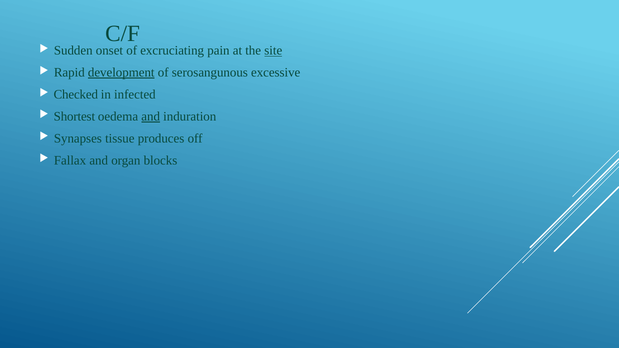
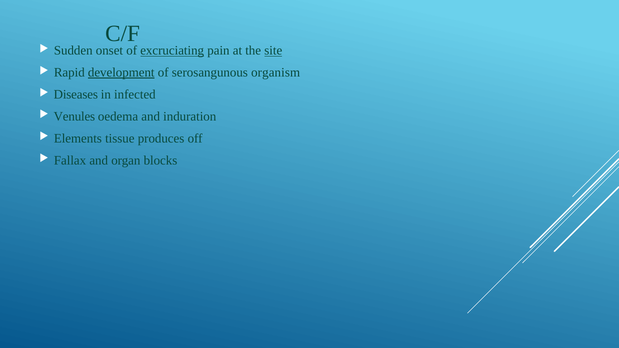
excruciating underline: none -> present (172, 51)
excessive: excessive -> organism (276, 73)
Checked: Checked -> Diseases (76, 95)
Shortest: Shortest -> Venules (74, 117)
and underline: present -> none (151, 117)
Synapses: Synapses -> Elements (78, 138)
